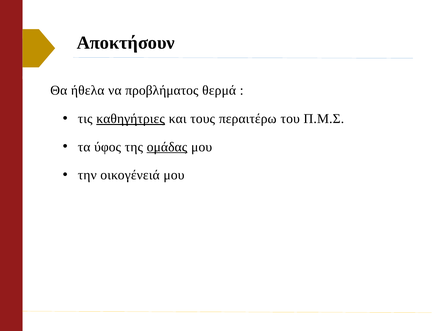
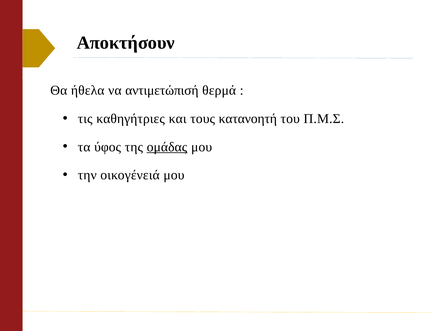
προβλήματος: προβλήματος -> αντιμετώπισή (162, 90)
καθηγήτριες underline: present -> none (131, 119)
περαιτέρω: περαιτέρω -> κατανοητή (248, 119)
